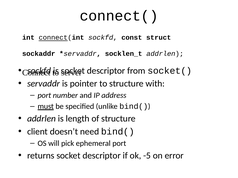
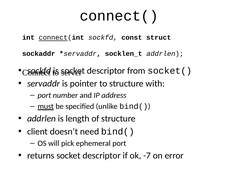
-5: -5 -> -7 (147, 156)
